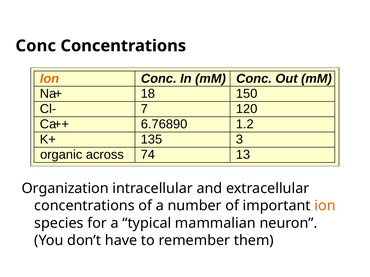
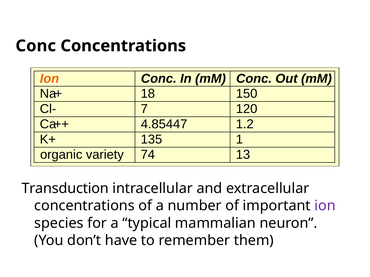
6.76890: 6.76890 -> 4.85447 (164, 124)
3: 3 -> 1 (239, 140)
across: across -> variety (105, 155)
Organization: Organization -> Transduction (65, 189)
ion colour: orange -> purple (325, 206)
